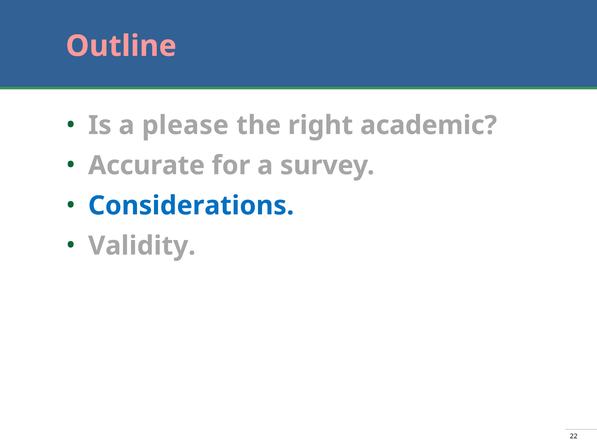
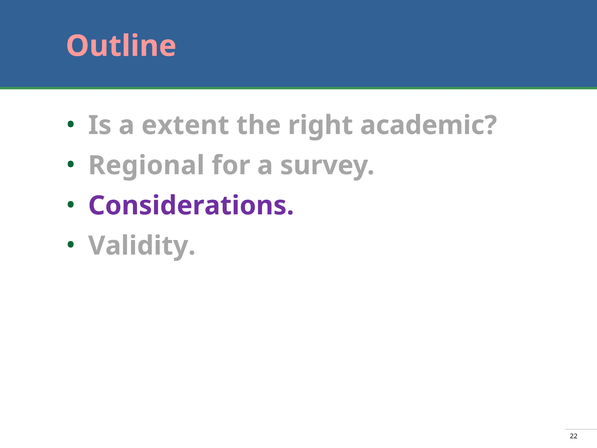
please: please -> extent (185, 125)
Accurate: Accurate -> Regional (146, 165)
Considerations colour: blue -> purple (191, 206)
